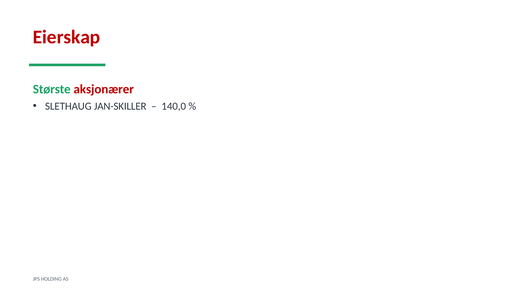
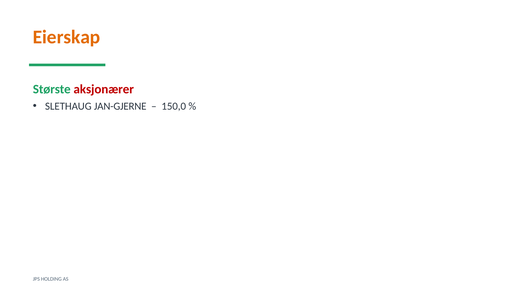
Eierskap colour: red -> orange (67, 37)
JAN-SKILLER: JAN-SKILLER -> JAN-GJERNE (120, 106)
140,0: 140,0 -> 150,0 (174, 106)
